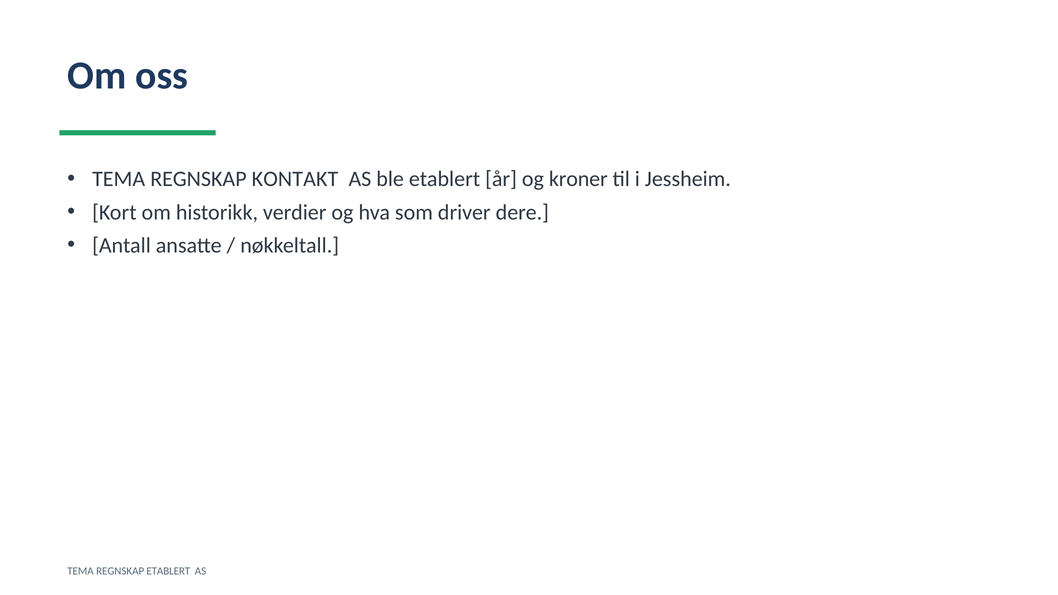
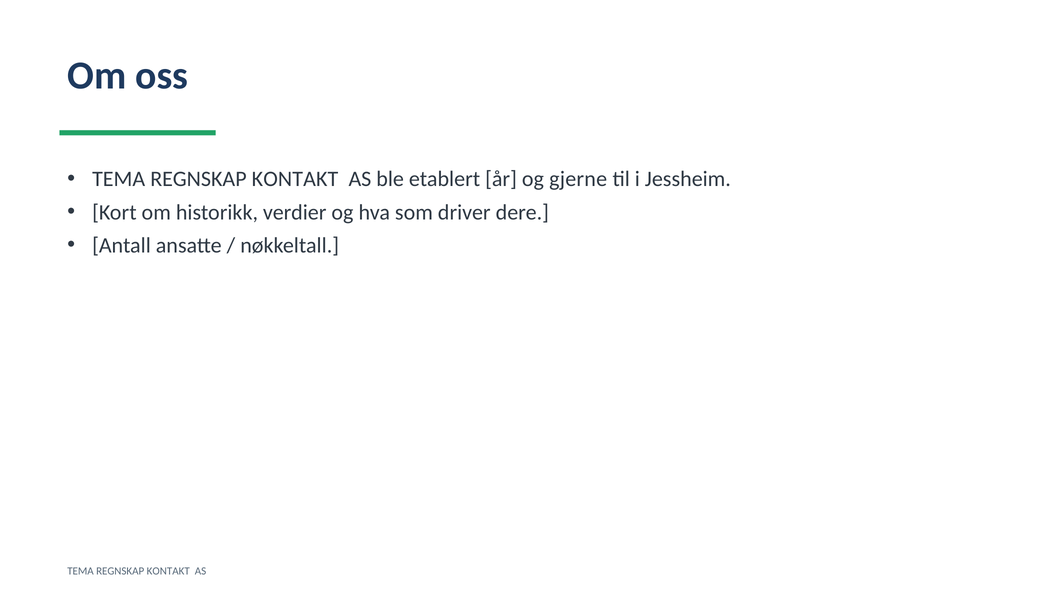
kroner: kroner -> gjerne (578, 179)
ETABLERT: ETABLERT -> KONTAKT (168, 571)
